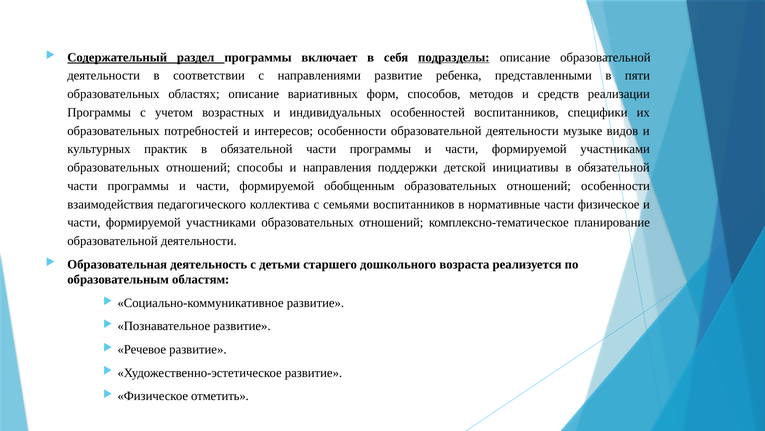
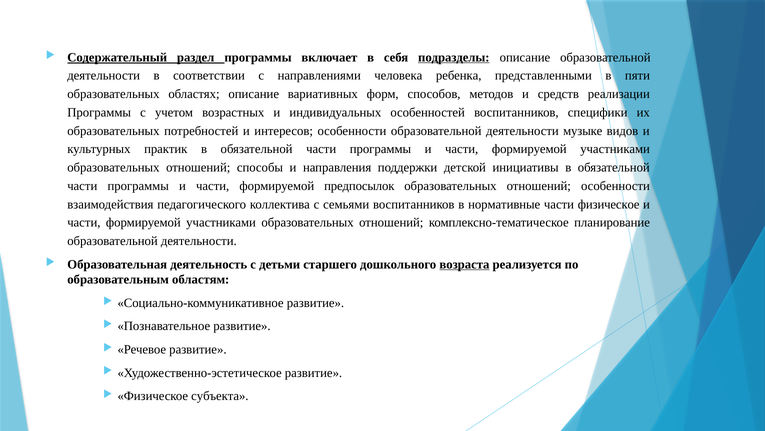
направлениями развитие: развитие -> человека (398, 76)
обобщенным: обобщенным -> предпосылок (359, 186)
возраста underline: none -> present (464, 264)
отметить: отметить -> субъекта (220, 396)
